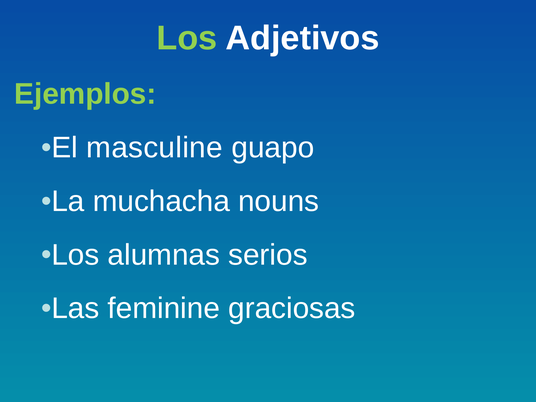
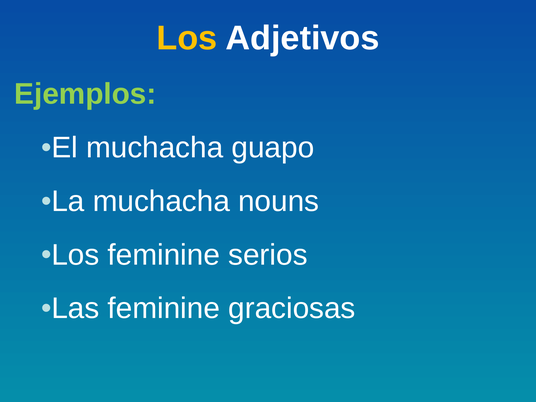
Los colour: light green -> yellow (187, 38)
El masculine: masculine -> muchacha (155, 148)
Los alumnas: alumnas -> feminine (164, 255)
